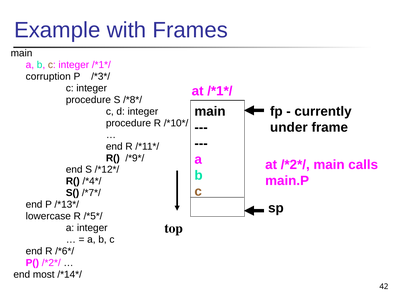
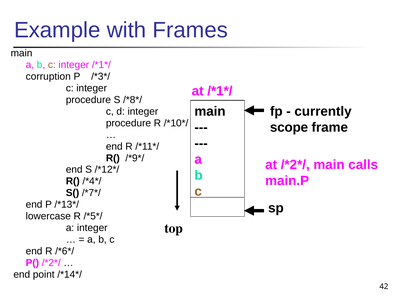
under: under -> scope (289, 127)
most: most -> point (44, 274)
